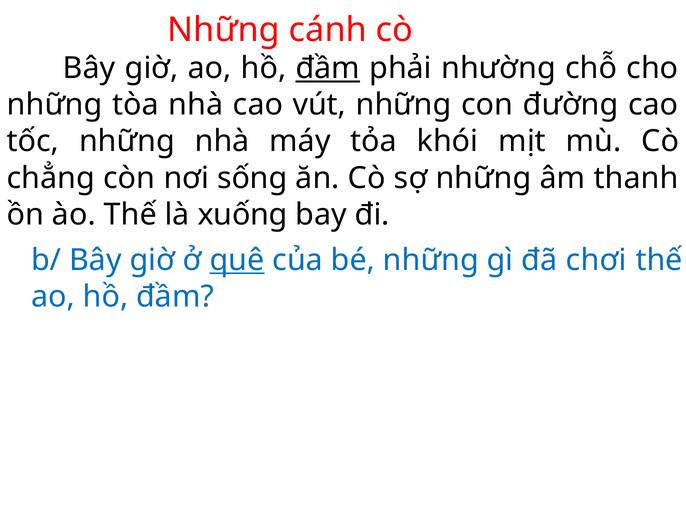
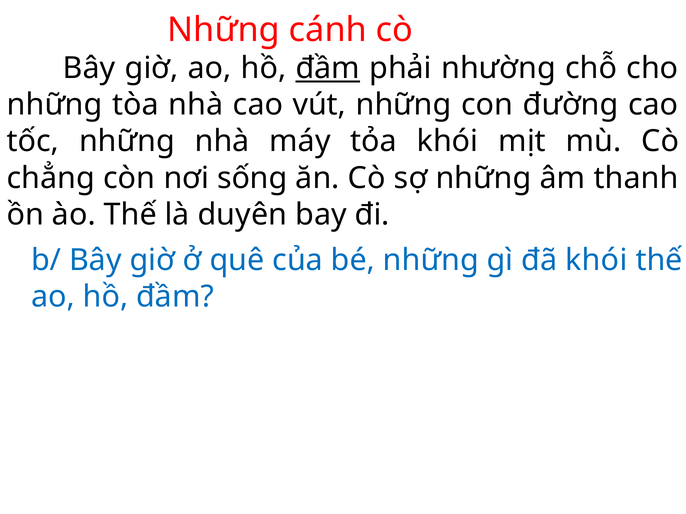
xuống: xuống -> duyên (242, 215)
quê underline: present -> none (237, 260)
đã chơi: chơi -> khói (596, 260)
